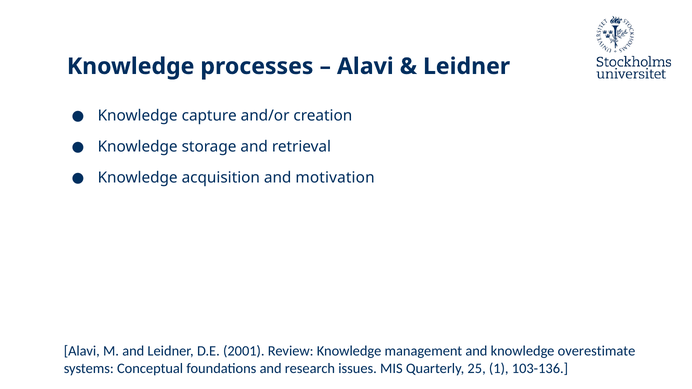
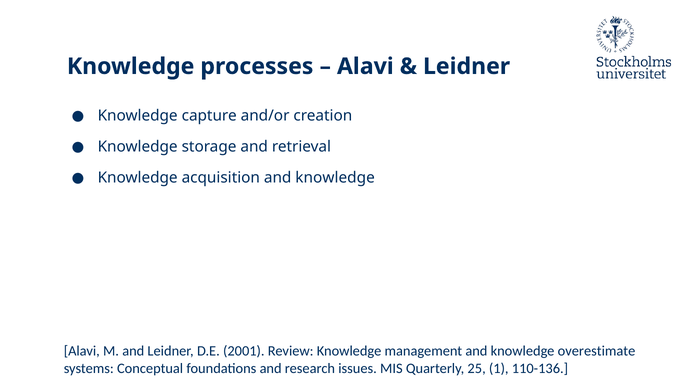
acquisition and motivation: motivation -> knowledge (335, 178)
103-136: 103-136 -> 110-136 (540, 369)
